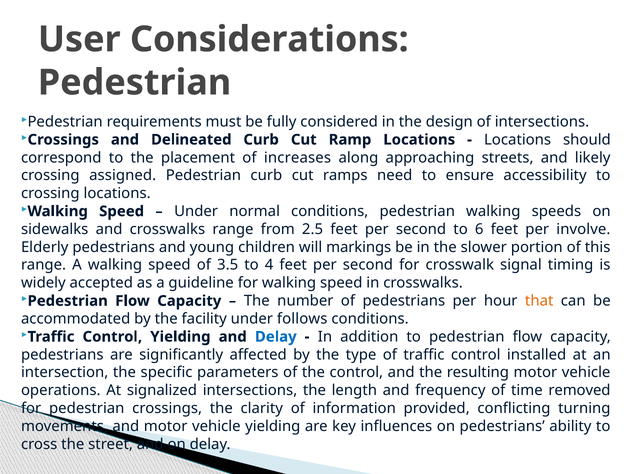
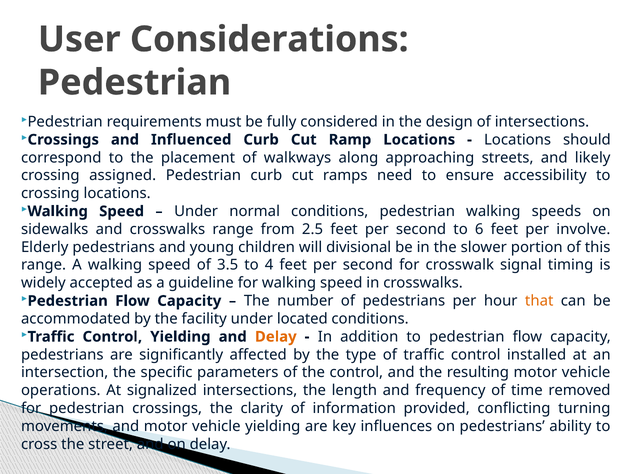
Delineated: Delineated -> Influenced (191, 140)
increases: increases -> walkways (298, 158)
markings: markings -> divisional (359, 247)
follows: follows -> located (302, 319)
Delay colour: blue -> orange (276, 337)
